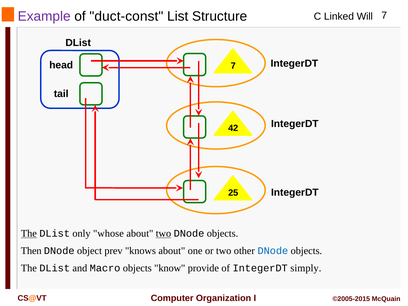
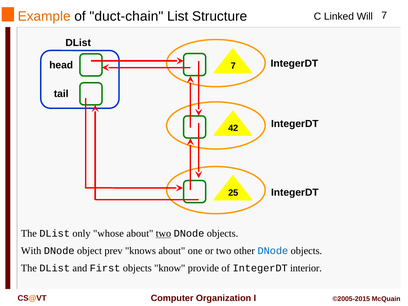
Example colour: purple -> orange (44, 16)
duct-const: duct-const -> duct-chain (126, 16)
The underline: present -> none (29, 233)
Then: Then -> With (31, 251)
Macro: Macro -> First (105, 268)
simply: simply -> interior (306, 268)
